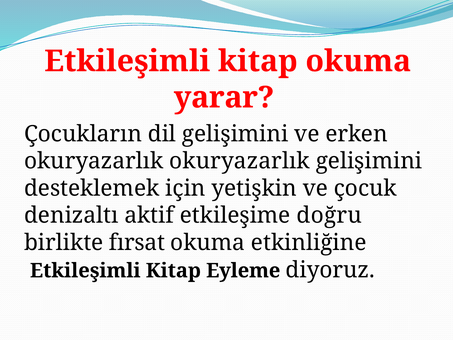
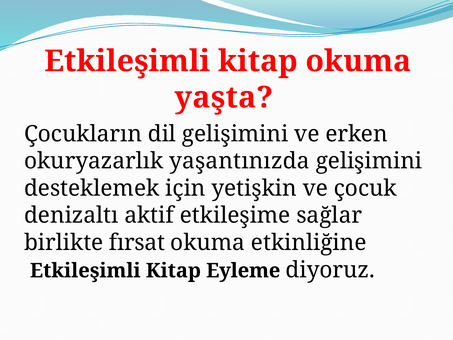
yarar: yarar -> yaşta (224, 97)
okuryazarlık okuryazarlık: okuryazarlık -> yaşantınızda (239, 161)
doğru: doğru -> sağlar (329, 215)
